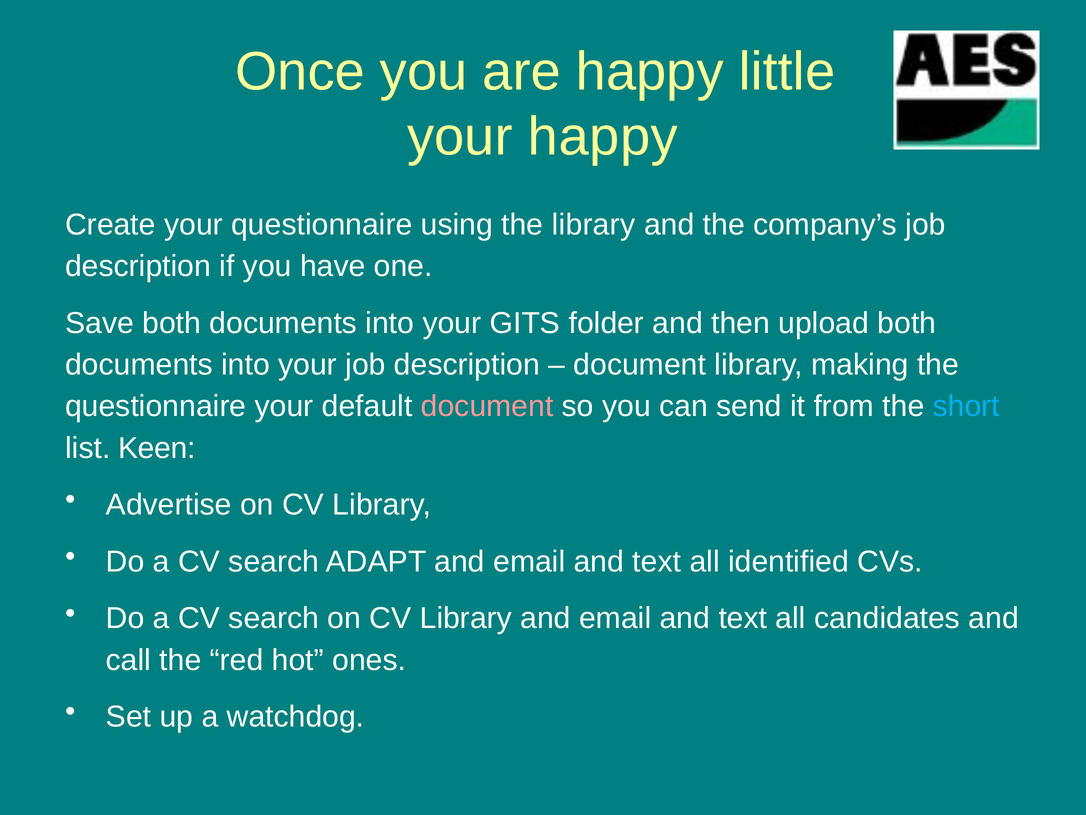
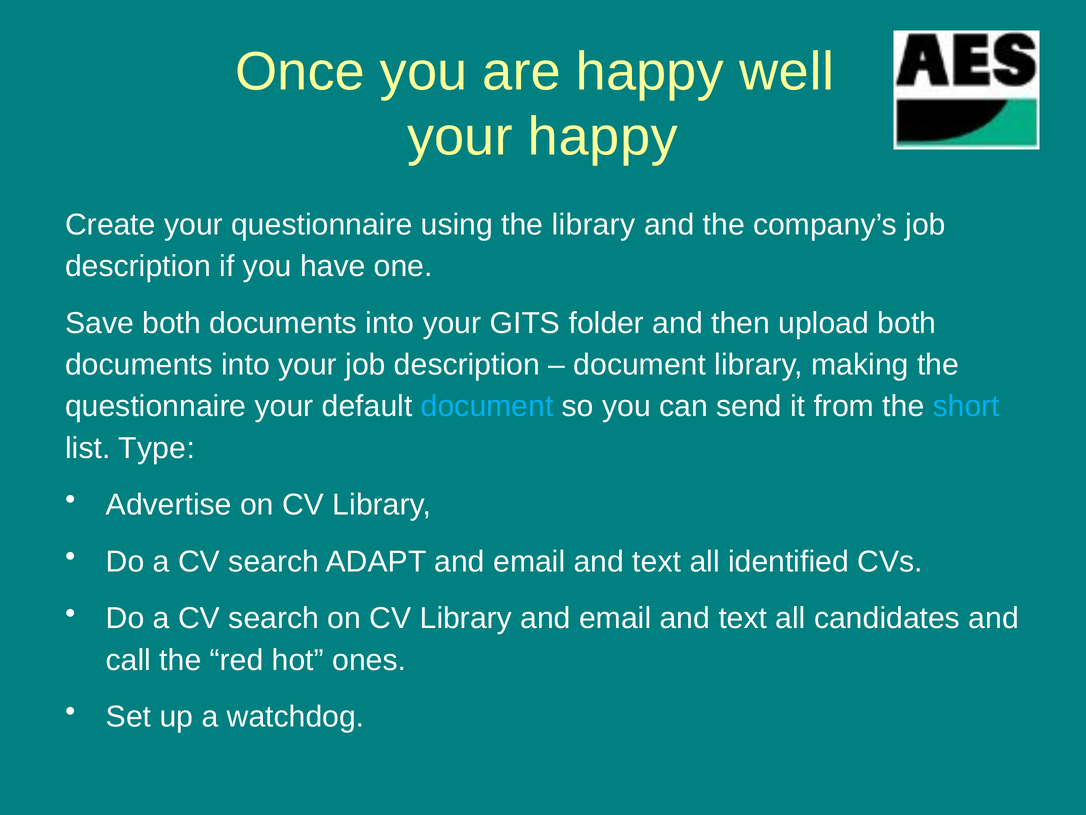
little: little -> well (787, 72)
document colour: pink -> light blue (487, 406)
Keen: Keen -> Type (157, 448)
